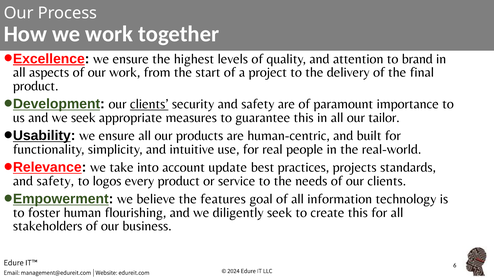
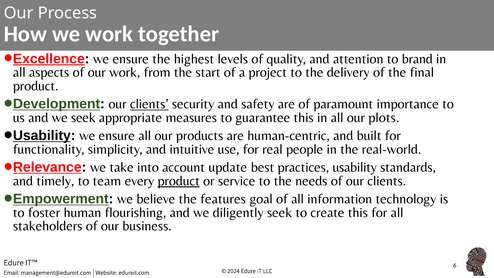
tailor: tailor -> plots (384, 117)
practices projects: projects -> usability (355, 167)
safety: safety -> timely (55, 181)
logos: logos -> team (107, 181)
product underline: none -> present (179, 181)
